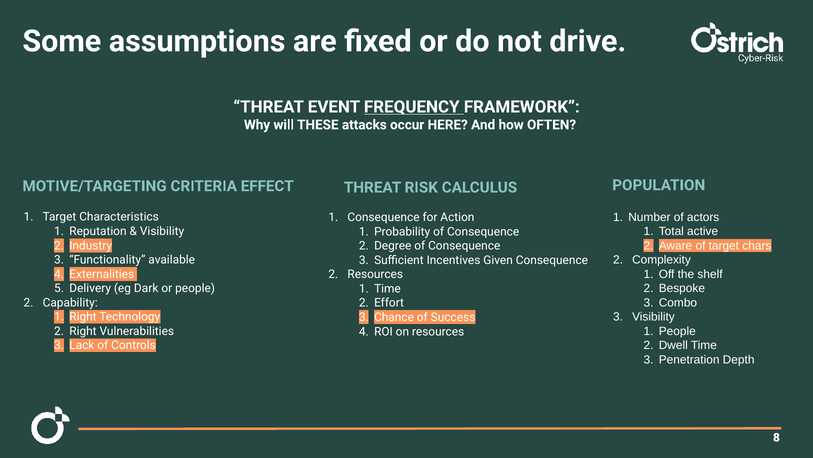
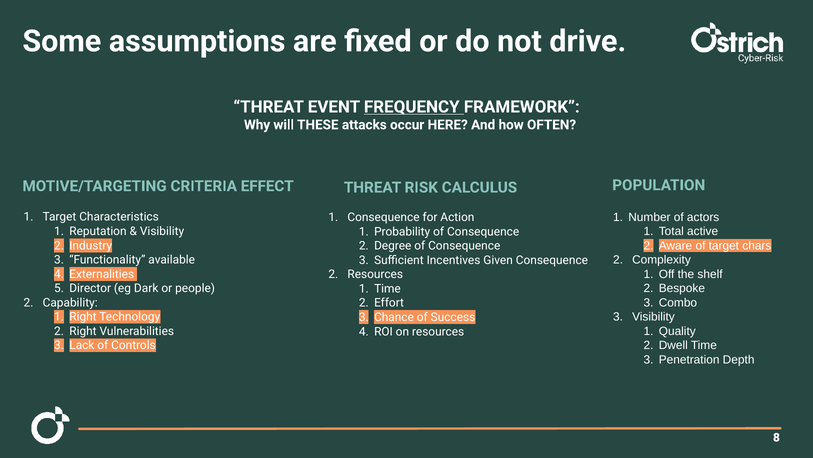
Delivery: Delivery -> Director (90, 288)
People: People -> Quality (677, 331)
